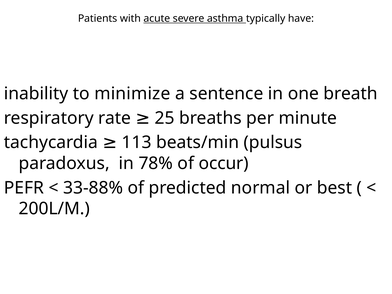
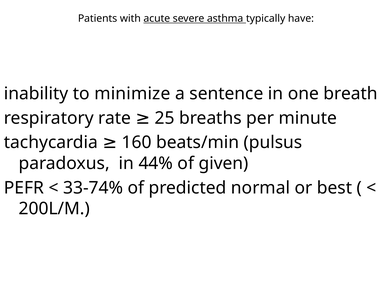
113: 113 -> 160 (137, 142)
78%: 78% -> 44% (156, 163)
occur: occur -> given (224, 163)
33-88%: 33-88% -> 33-74% (93, 188)
